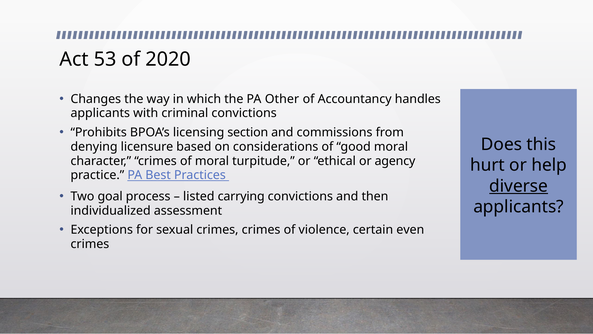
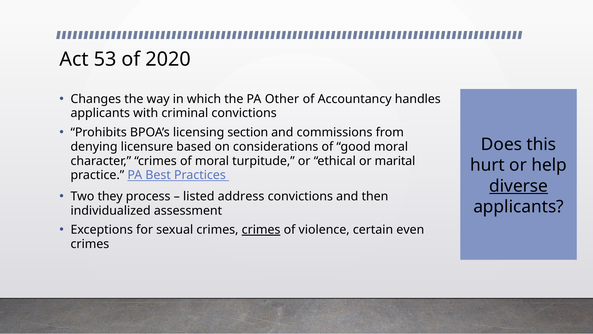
agency: agency -> marital (395, 161)
goal: goal -> they (110, 196)
carrying: carrying -> address (241, 196)
crimes underline: none -> present (261, 230)
